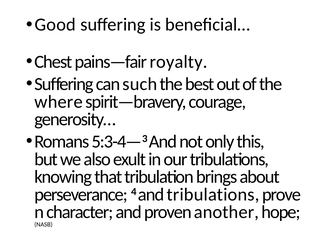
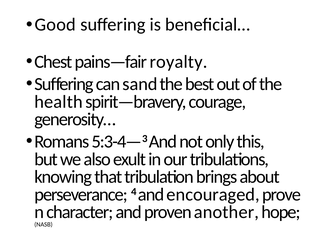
such: such -> sand (140, 84)
where: where -> health (59, 102)
and tribulations: tribulations -> encouraged (213, 195)
